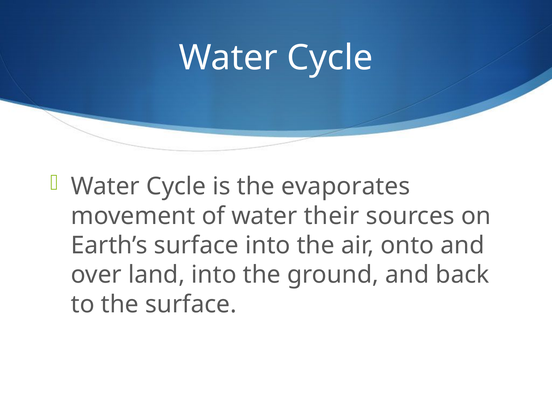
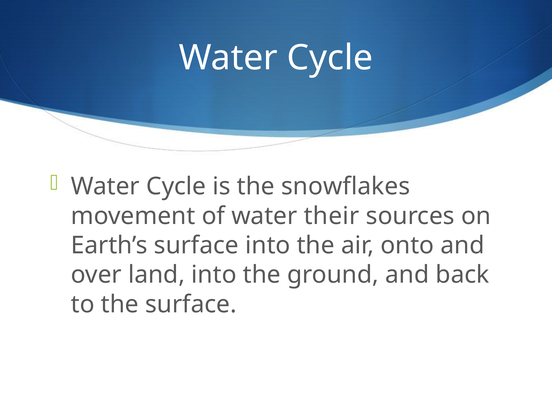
evaporates: evaporates -> snowflakes (346, 186)
